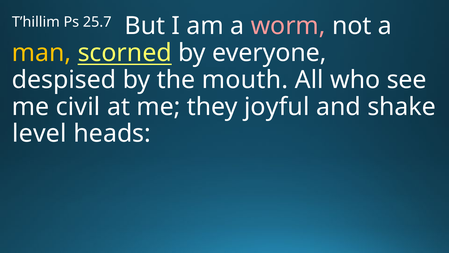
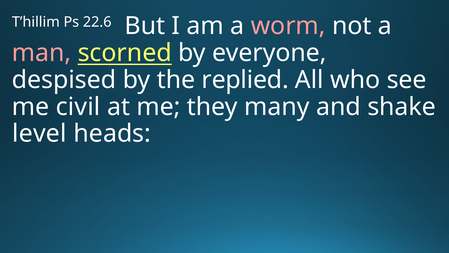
25.7: 25.7 -> 22.6 (97, 22)
man colour: yellow -> pink (42, 53)
mouth: mouth -> replied (245, 80)
joyful: joyful -> many (277, 107)
